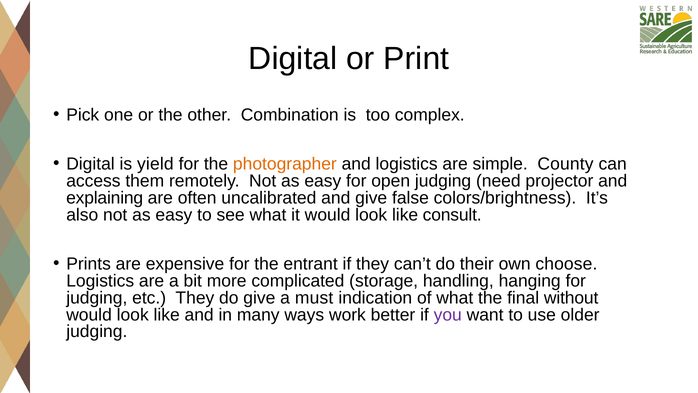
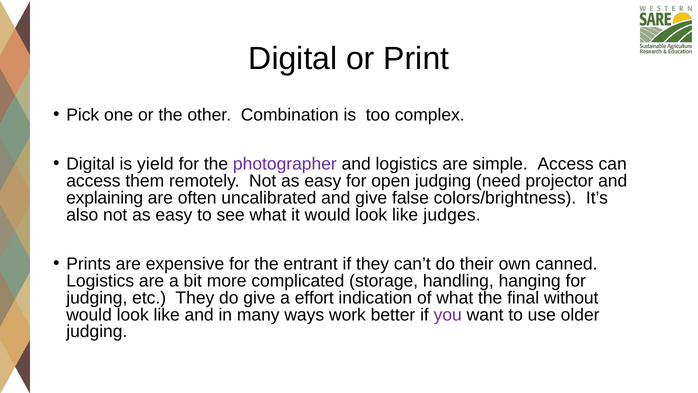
photographer colour: orange -> purple (285, 164)
simple County: County -> Access (566, 164)
consult: consult -> judges (452, 215)
choose: choose -> canned (566, 264)
must: must -> effort (314, 297)
